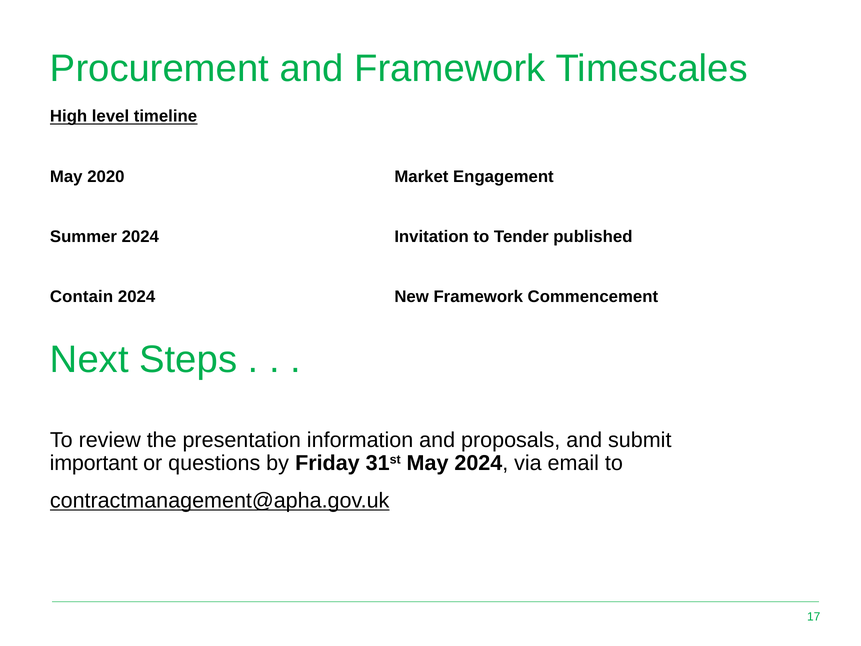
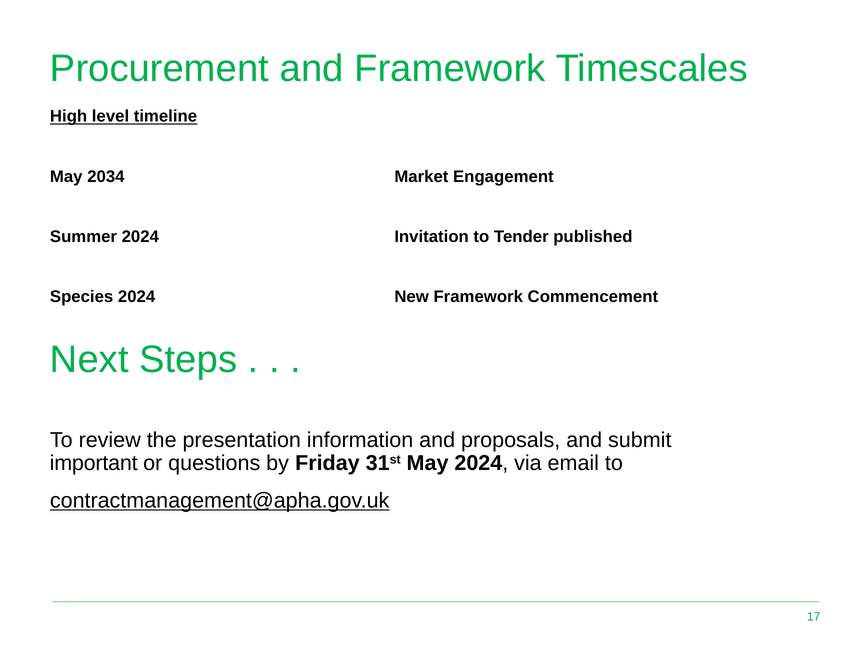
2020: 2020 -> 2034 (106, 177)
Contain: Contain -> Species (82, 297)
